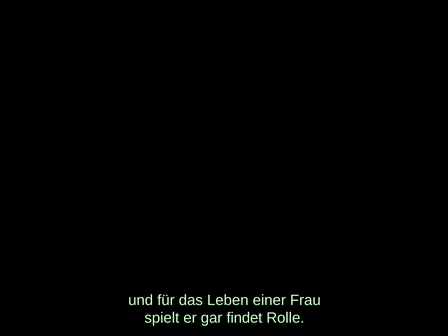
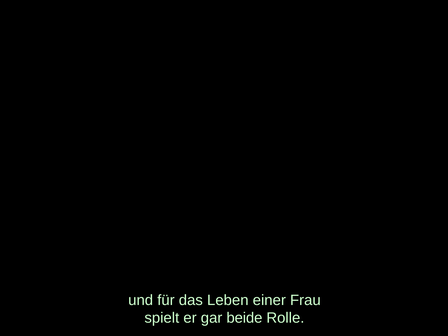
findet: findet -> beide (244, 318)
